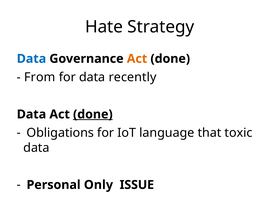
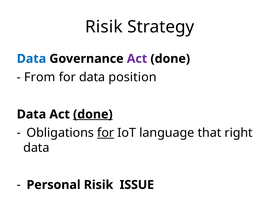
Hate: Hate -> Risik (104, 27)
Act colour: orange -> purple (137, 59)
recently: recently -> position (133, 77)
for underline: none -> present (106, 133)
toxic: toxic -> right (239, 133)
Personal Only: Only -> Risik (99, 185)
